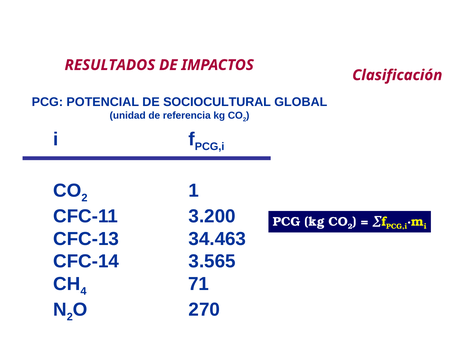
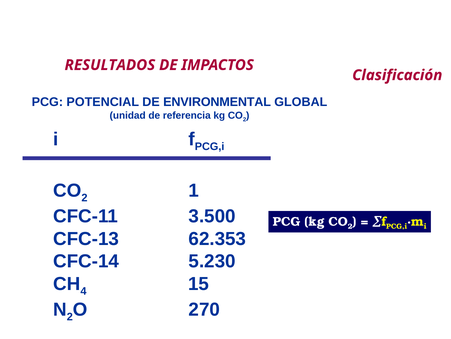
SOCIOCULTURAL: SOCIOCULTURAL -> ENVIRONMENTAL (217, 102)
3.200: 3.200 -> 3.500 (212, 216)
34.463: 34.463 -> 62.353 (217, 238)
3.565: 3.565 -> 5.230 (212, 261)
71: 71 -> 15 (199, 283)
